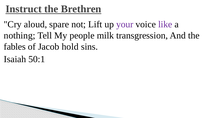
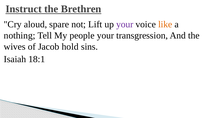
like colour: purple -> orange (165, 24)
people milk: milk -> your (105, 36)
fables: fables -> wives (15, 47)
50:1: 50:1 -> 18:1 (37, 59)
